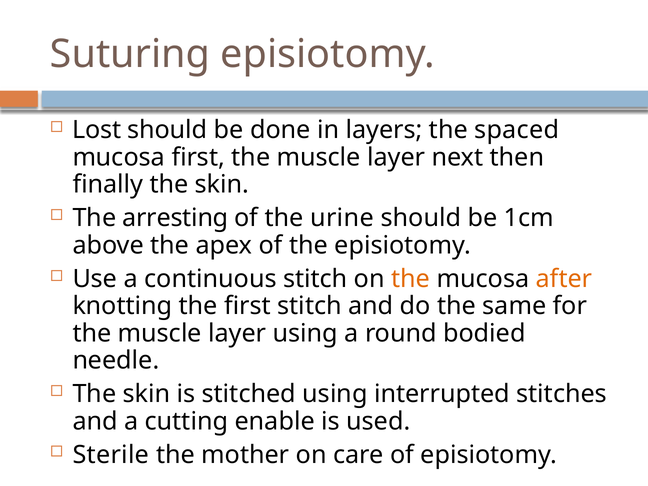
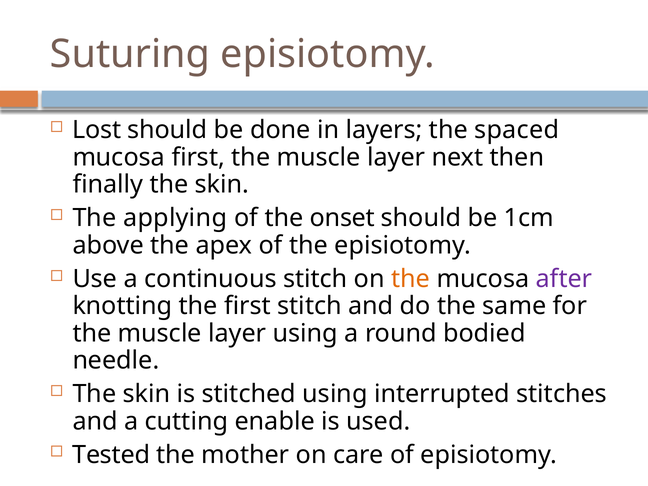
arresting: arresting -> applying (175, 218)
urine: urine -> onset (342, 218)
after colour: orange -> purple (564, 279)
Sterile: Sterile -> Tested (111, 455)
